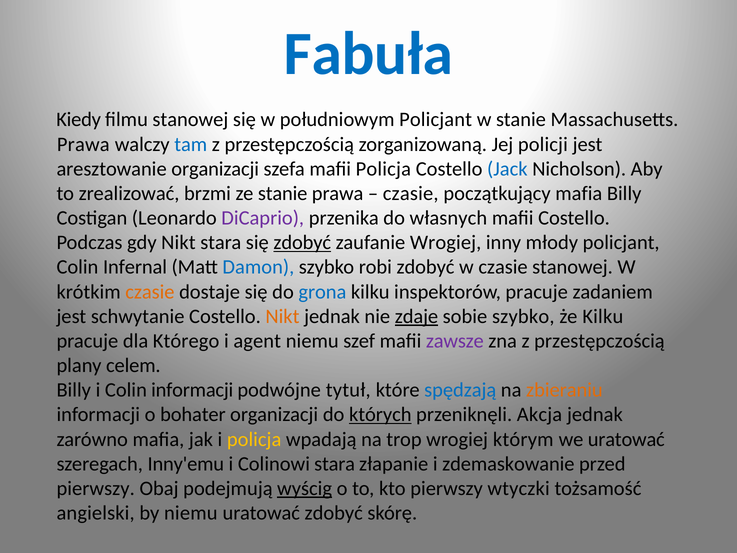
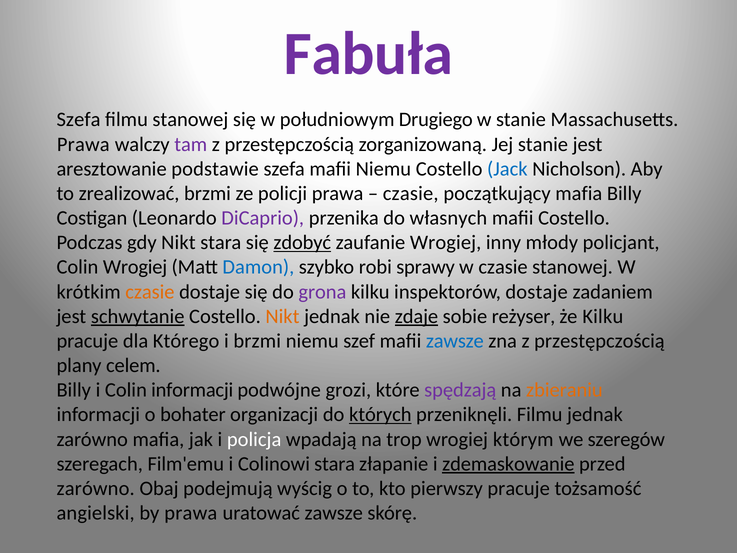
Fabuła colour: blue -> purple (369, 54)
Kiedy: Kiedy -> Szefa (79, 120)
południowym Policjant: Policjant -> Drugiego (436, 120)
tam colour: blue -> purple (191, 144)
Jej policji: policji -> stanie (543, 144)
aresztowanie organizacji: organizacji -> podstawie (215, 169)
mafii Policja: Policja -> Niemu (383, 169)
ze stanie: stanie -> policji (283, 193)
Colin Infernal: Infernal -> Wrogiej (135, 267)
robi zdobyć: zdobyć -> sprawy (426, 267)
grona colour: blue -> purple (322, 292)
inspektorów pracuje: pracuje -> dostaje (537, 292)
schwytanie underline: none -> present (138, 316)
sobie szybko: szybko -> reżyser (523, 316)
i agent: agent -> brzmi (257, 341)
zawsze colour: purple -> blue (455, 341)
tytuł: tytuł -> grozi (348, 390)
spędzają colour: blue -> purple (460, 390)
przeniknęli Akcja: Akcja -> Filmu (540, 415)
policja colour: yellow -> white (254, 439)
we uratować: uratować -> szeregów (626, 439)
Inny'emu: Inny'emu -> Film'emu (186, 464)
zdemaskowanie underline: none -> present (508, 464)
pierwszy: pierwszy -> zarówno (96, 488)
wyścig underline: present -> none (305, 488)
pierwszy wtyczki: wtyczki -> pracuje (519, 488)
by niemu: niemu -> prawa (191, 513)
uratować zdobyć: zdobyć -> zawsze (334, 513)
